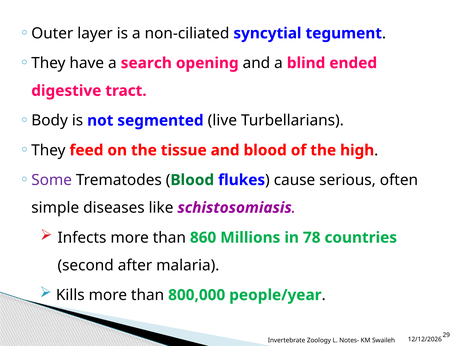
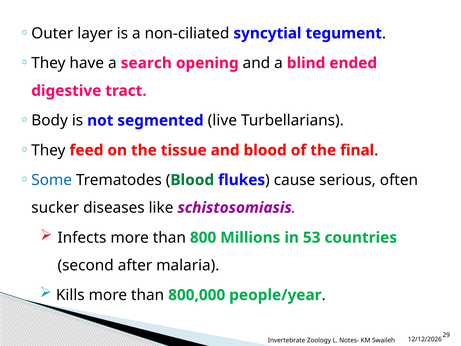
high: high -> final (357, 150)
Some colour: purple -> blue (52, 180)
simple: simple -> sucker (55, 208)
860: 860 -> 800 (203, 237)
78: 78 -> 53 (312, 237)
